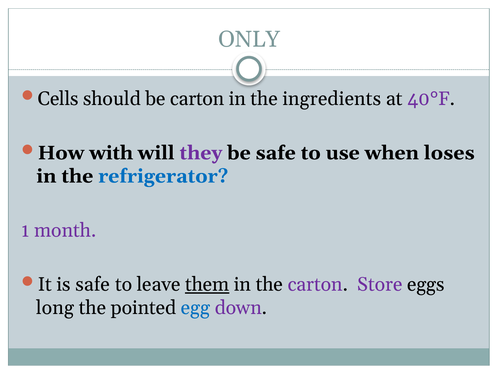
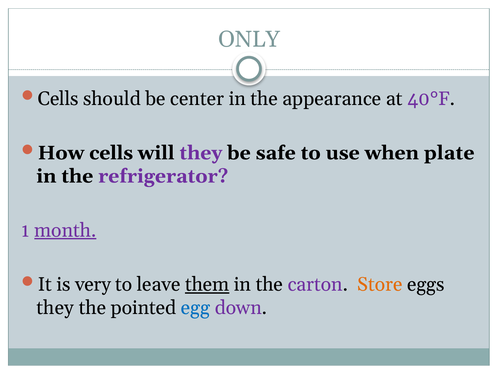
be carton: carton -> center (197, 99)
ingredients: ingredients -> appearance (332, 99)
How with: with -> cells (111, 153)
loses: loses -> plate (449, 153)
refrigerator colour: blue -> purple (163, 176)
month underline: none -> present (65, 230)
is safe: safe -> very (93, 284)
Store colour: purple -> orange (380, 284)
long: long -> they (55, 307)
